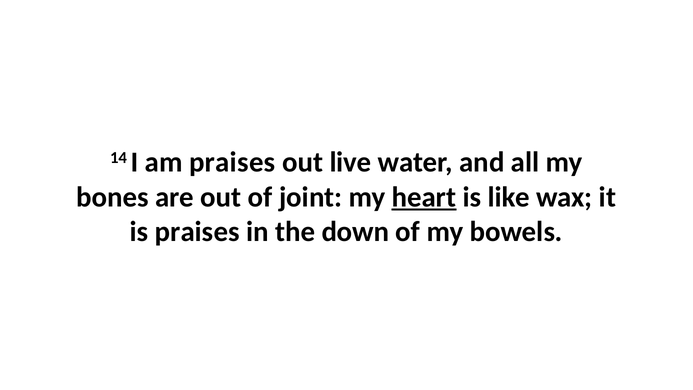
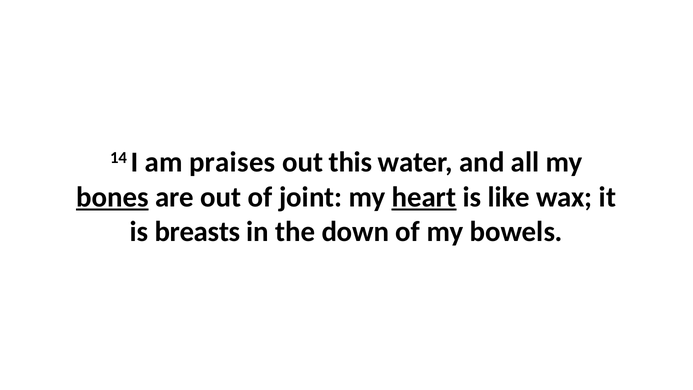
live: live -> this (351, 162)
bones underline: none -> present (112, 197)
is praises: praises -> breasts (197, 232)
